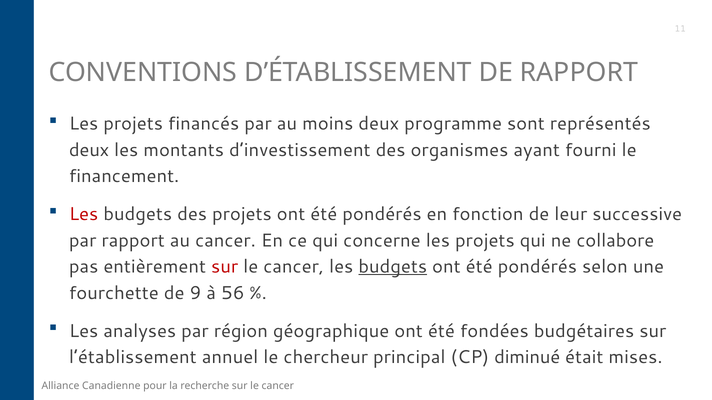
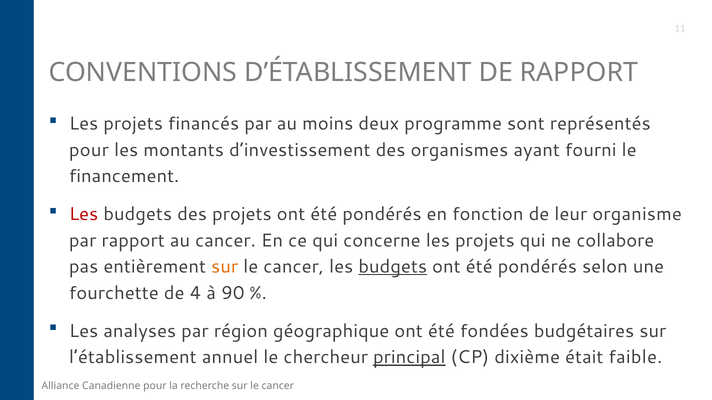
deux: deux -> pour (89, 150)
successive: successive -> organisme (637, 215)
sur colour: red -> orange (225, 267)
9: 9 -> 4 (195, 293)
56: 56 -> 90 (233, 293)
principal underline: none -> present (409, 358)
diminué: diminué -> dixième (527, 358)
mises: mises -> faible (635, 358)
